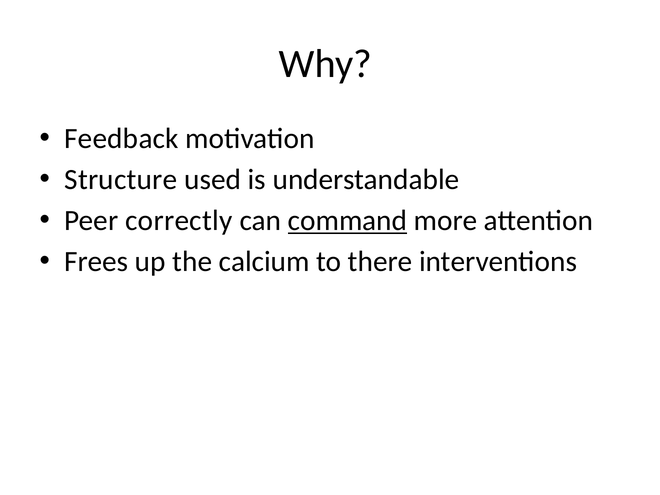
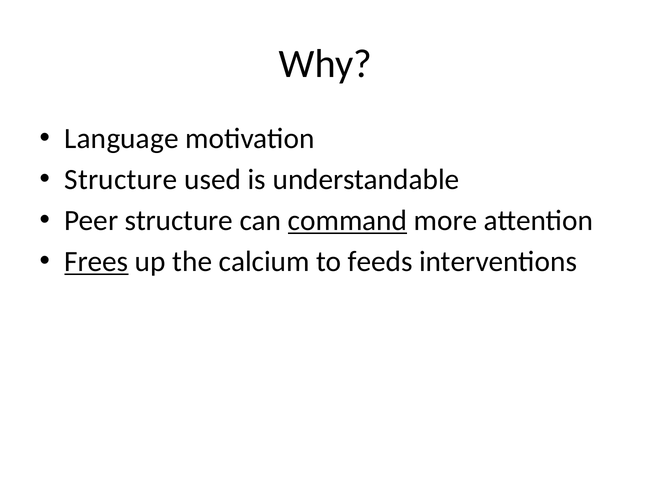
Feedback: Feedback -> Language (121, 138)
Peer correctly: correctly -> structure (179, 221)
Frees underline: none -> present (96, 262)
there: there -> feeds (380, 262)
